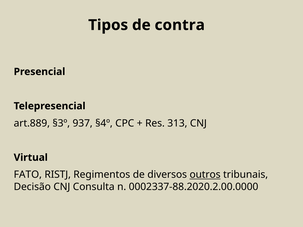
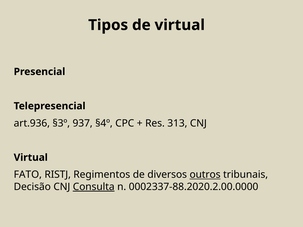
de contra: contra -> virtual (180, 25)
art.889: art.889 -> art.936 (32, 123)
Consulta underline: none -> present (94, 187)
